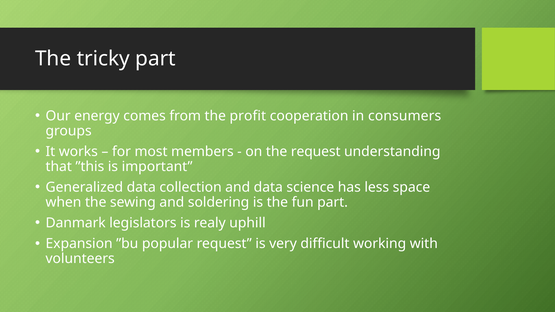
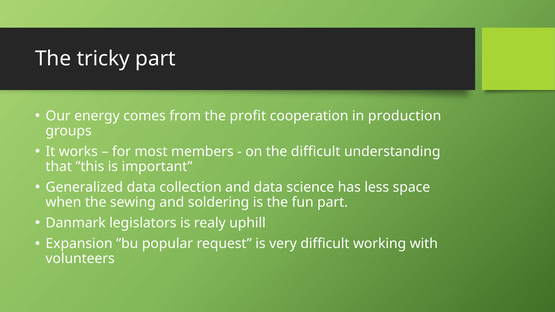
consumers: consumers -> production (405, 116)
the request: request -> difficult (316, 152)
